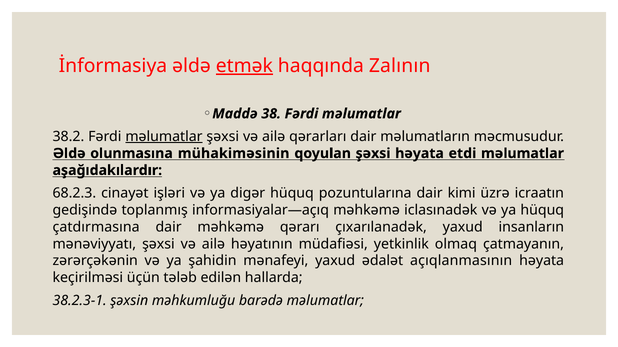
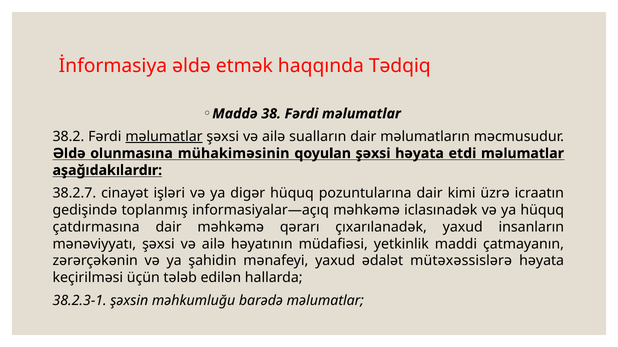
etmək underline: present -> none (244, 66)
Zalının: Zalının -> Tədqiq (400, 66)
qərarları: qərarları -> sualların (318, 137)
68.2.3: 68.2.3 -> 38.2.7 (74, 193)
olmaq: olmaq -> maddi (456, 244)
açıqlanmasının: açıqlanmasının -> mütəxəssislərə (461, 261)
